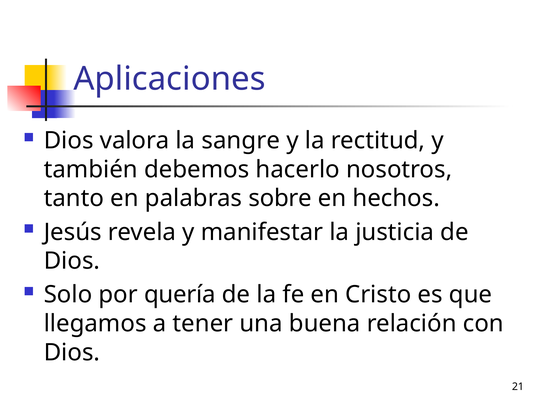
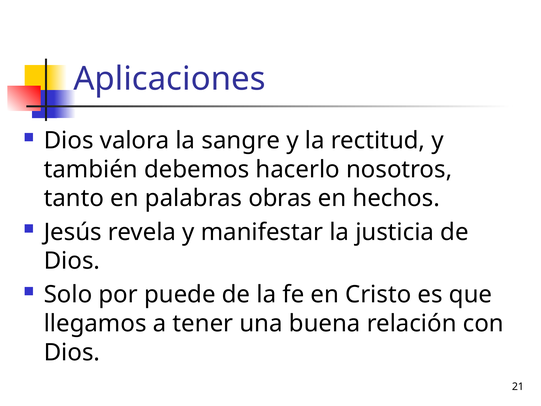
sobre: sobre -> obras (280, 198)
quería: quería -> puede (180, 294)
